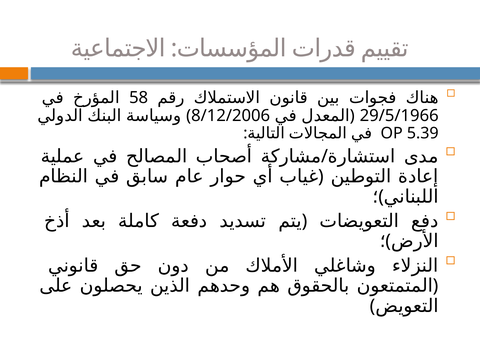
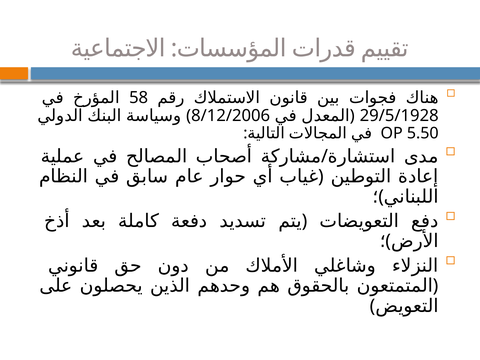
29/5/1966: 29/5/1966 -> 29/5/1928 (399, 116)
5.39: 5.39 -> 5.50 (423, 133)
